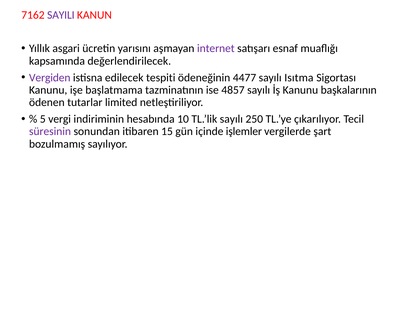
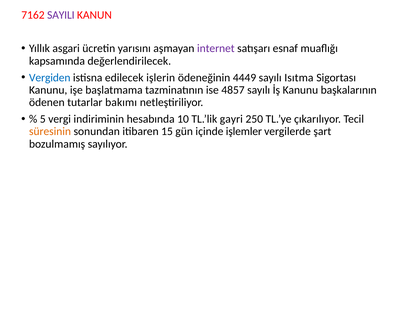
Vergiden colour: purple -> blue (50, 78)
tespiti: tespiti -> işlerin (161, 78)
4477: 4477 -> 4449 (245, 78)
limited: limited -> bakımı (121, 102)
TL.’lik sayılı: sayılı -> gayri (231, 119)
süresinin colour: purple -> orange (50, 131)
